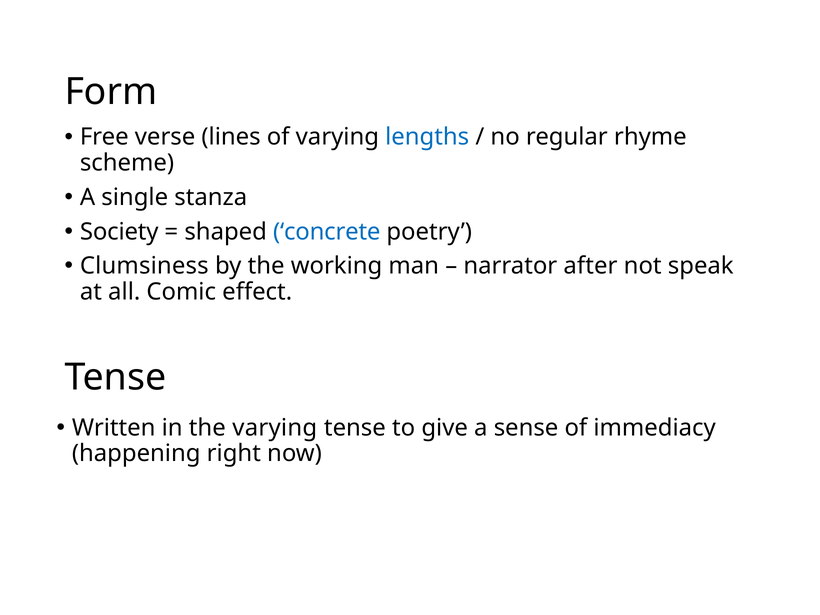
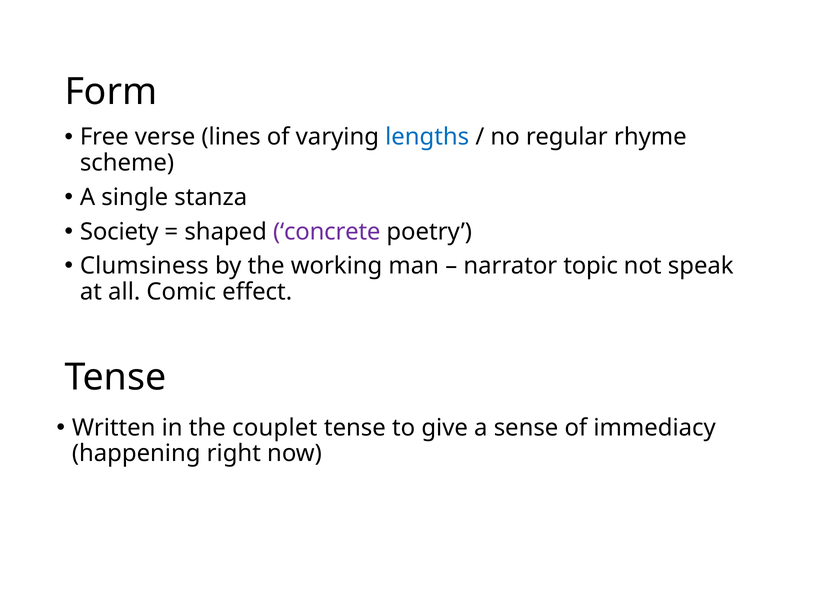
concrete colour: blue -> purple (327, 232)
after: after -> topic (591, 266)
the varying: varying -> couplet (275, 428)
